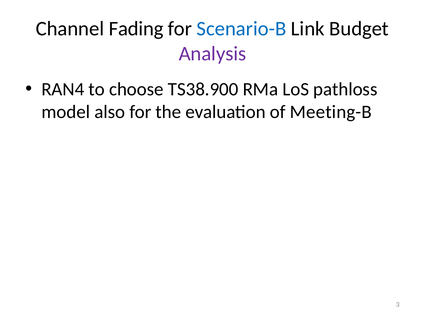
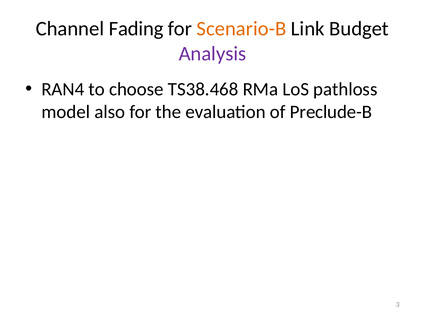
Scenario-B colour: blue -> orange (241, 29)
TS38.900: TS38.900 -> TS38.468 (203, 89)
Meeting-B: Meeting-B -> Preclude-B (331, 112)
